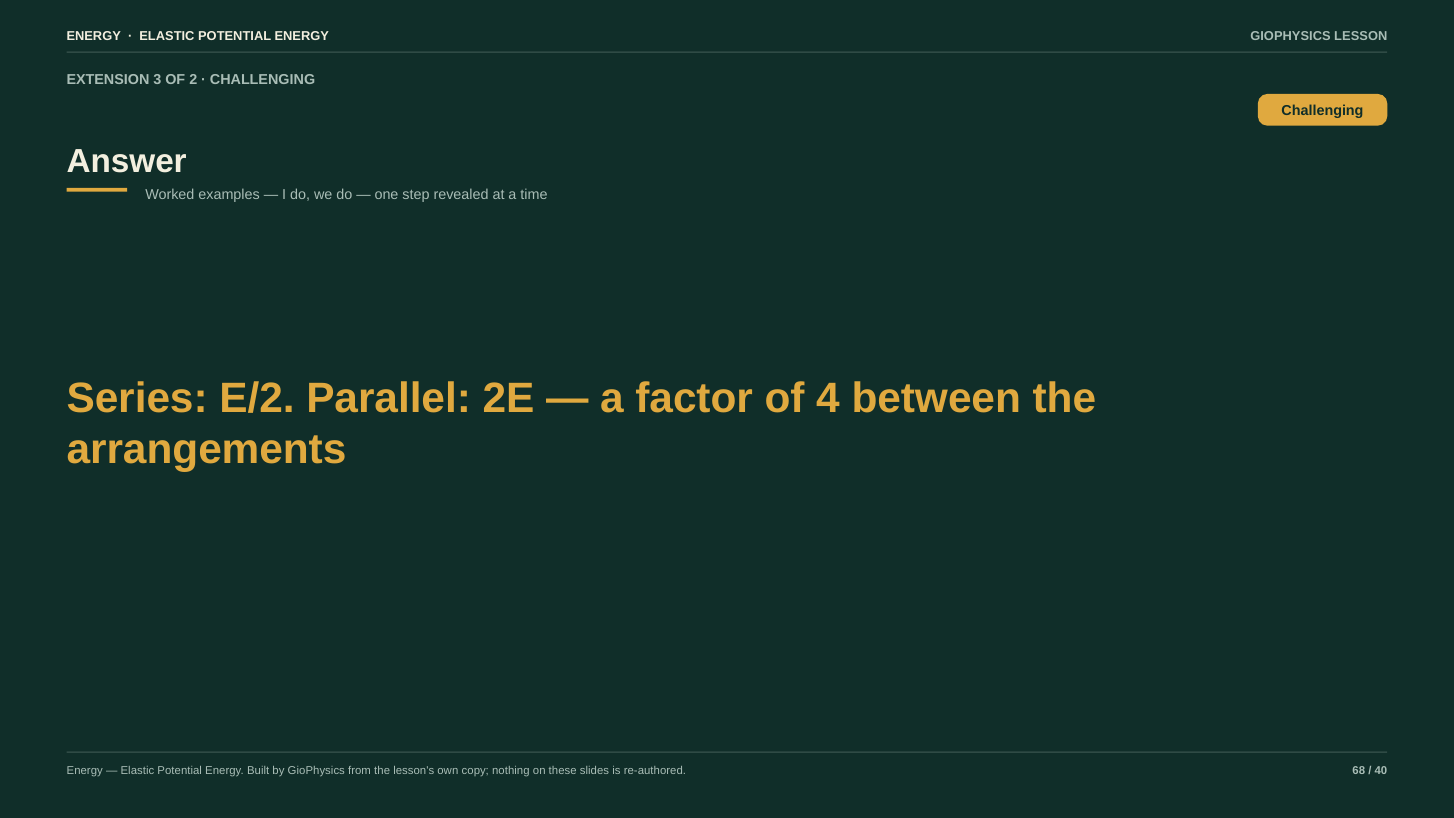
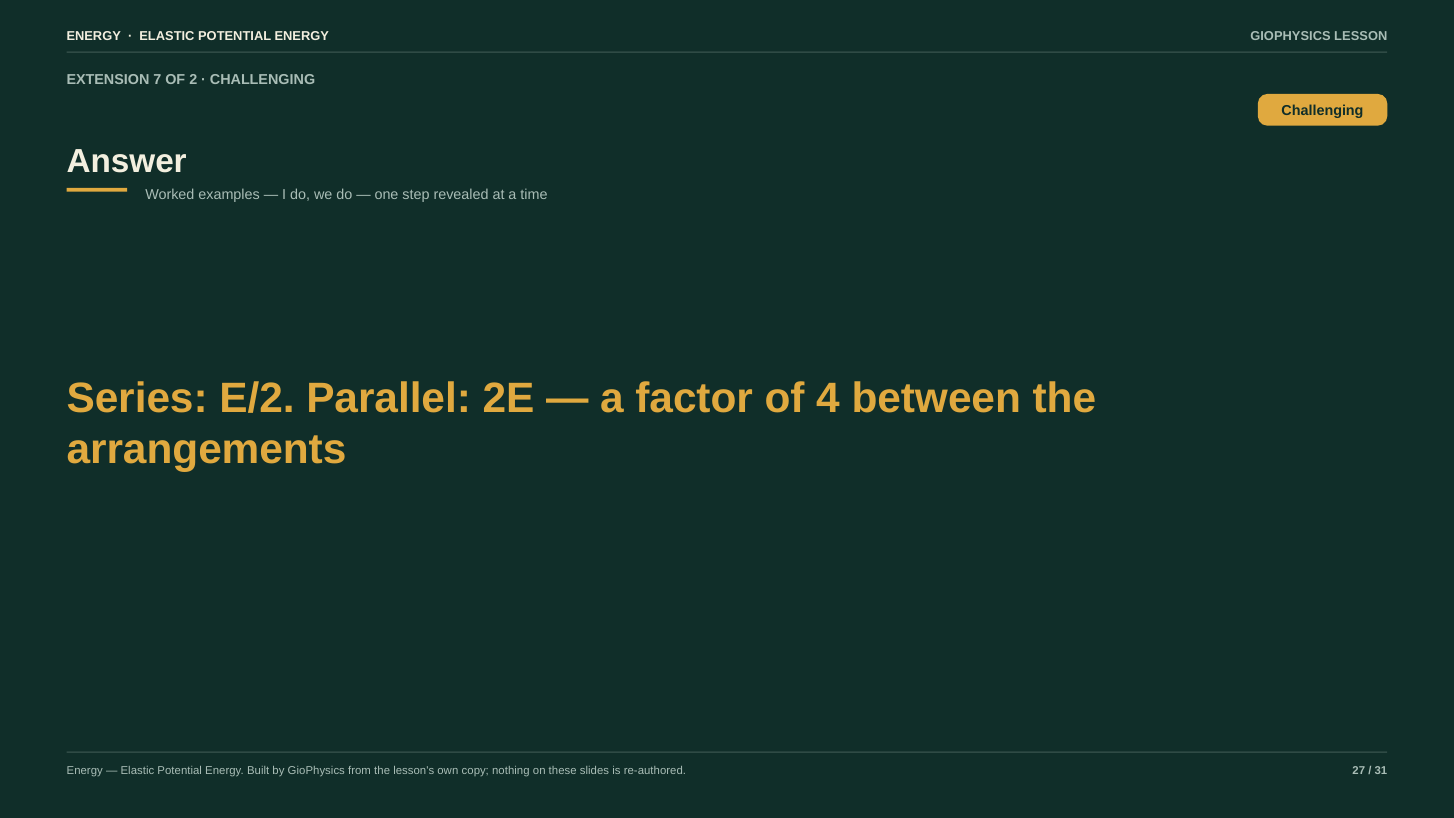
3: 3 -> 7 (157, 79)
68: 68 -> 27 (1359, 771)
40: 40 -> 31 (1381, 771)
